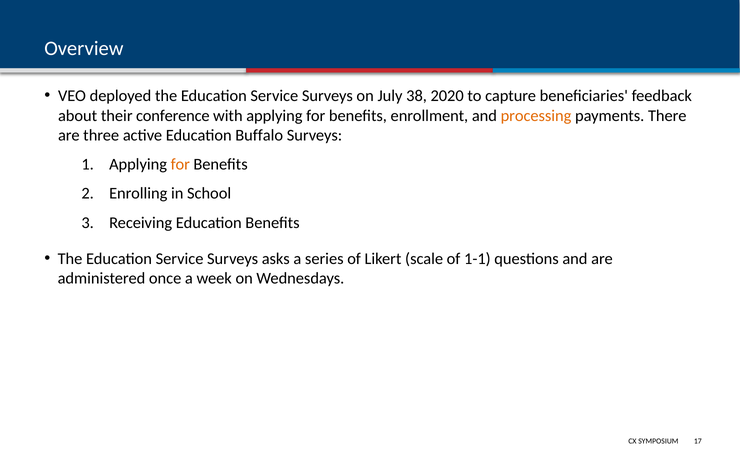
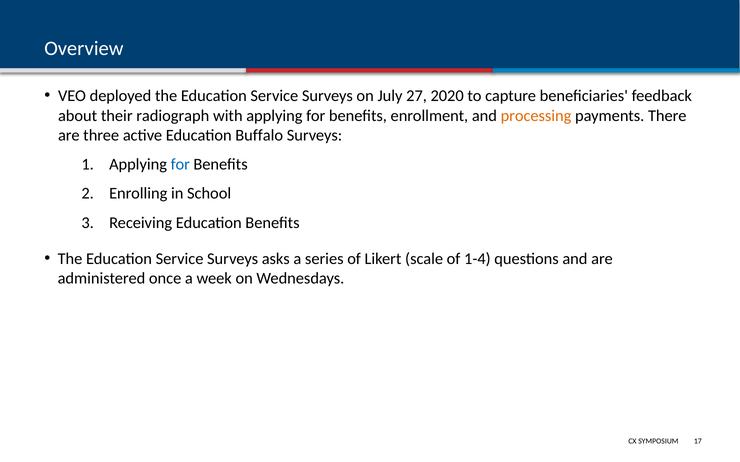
38: 38 -> 27 (417, 96)
conference: conference -> radiograph (173, 116)
for colour: orange -> blue (180, 165)
1-1: 1-1 -> 1-4 (477, 259)
